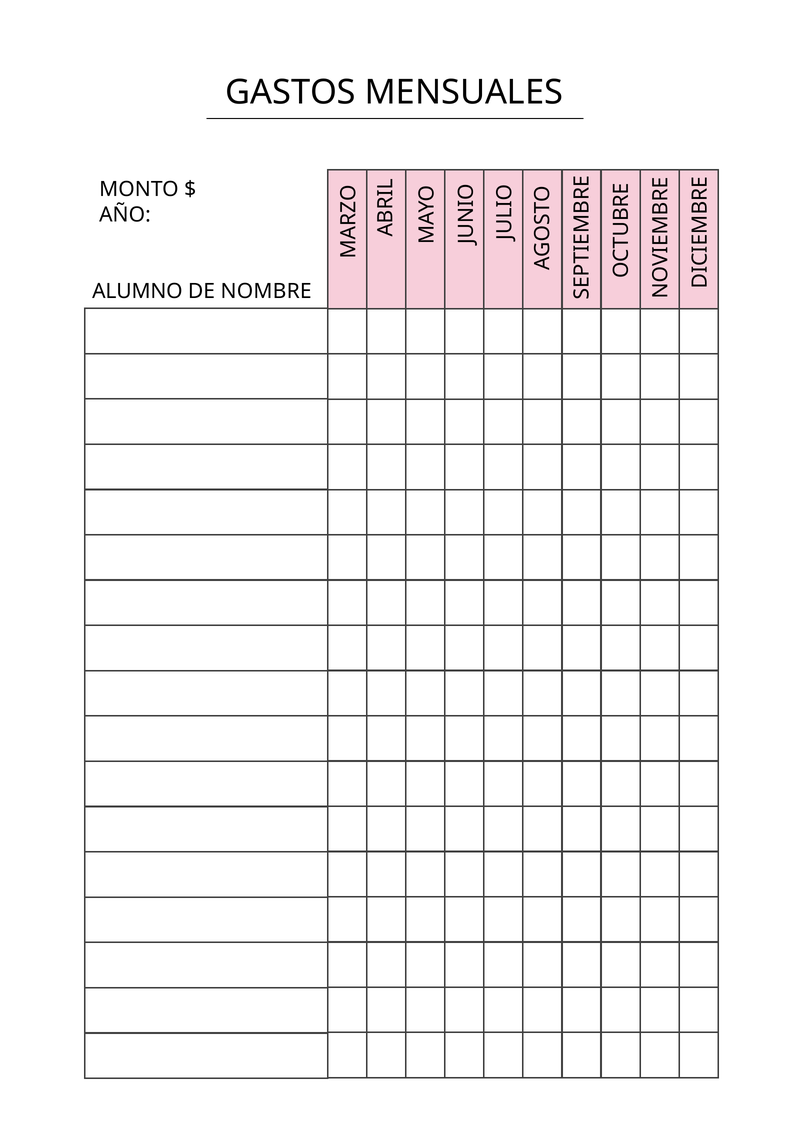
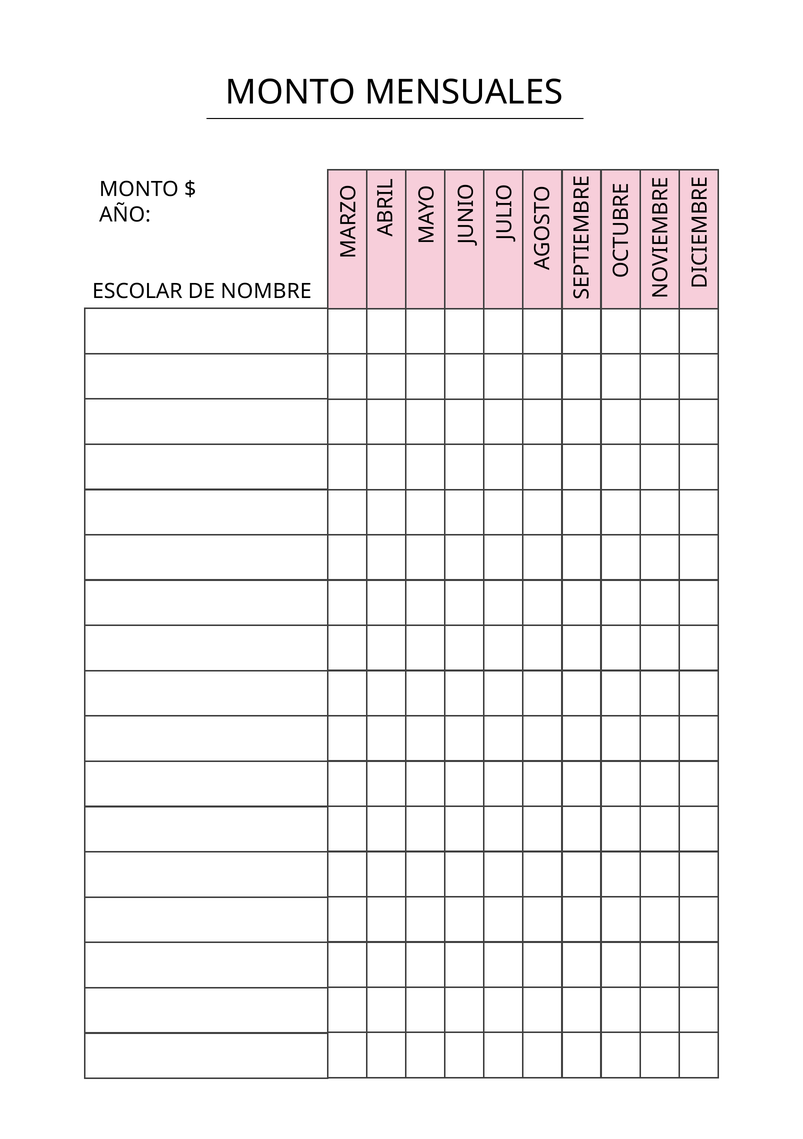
GASTOS: GASTOS -> MONTO (291, 93)
ALUMNO: ALUMNO -> ESCOLAR (137, 291)
